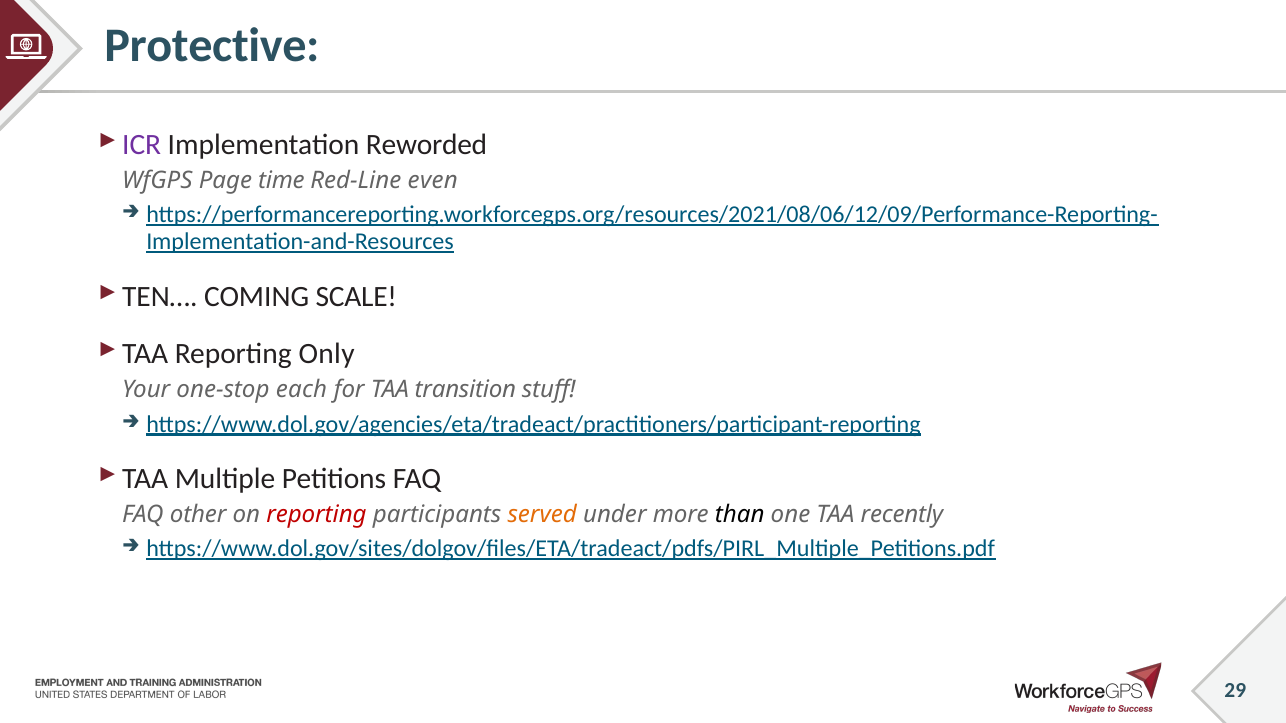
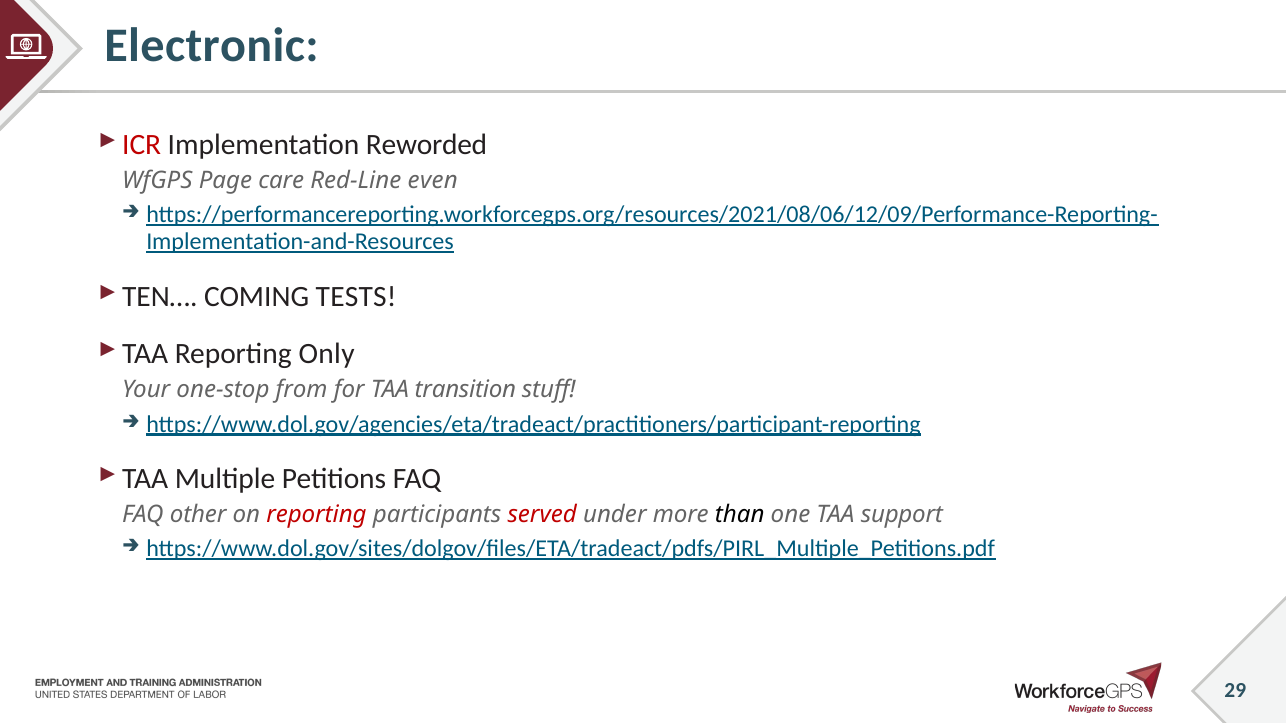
Protective: Protective -> Electronic (212, 46)
ICR colour: purple -> red (142, 144)
time: time -> care (281, 180)
SCALE: SCALE -> TESTS (356, 297)
each: each -> from (302, 390)
served colour: orange -> red (542, 515)
recently: recently -> support (902, 515)
